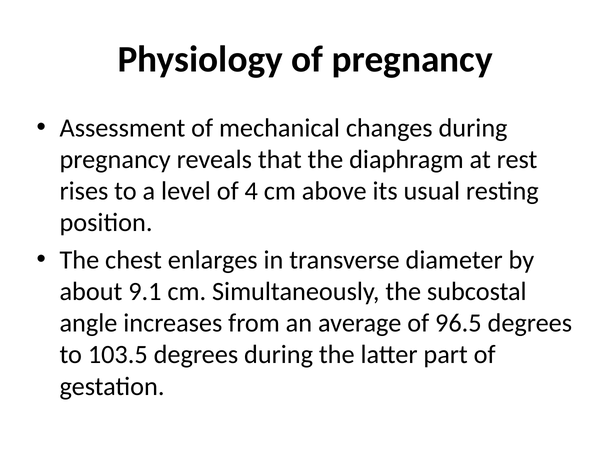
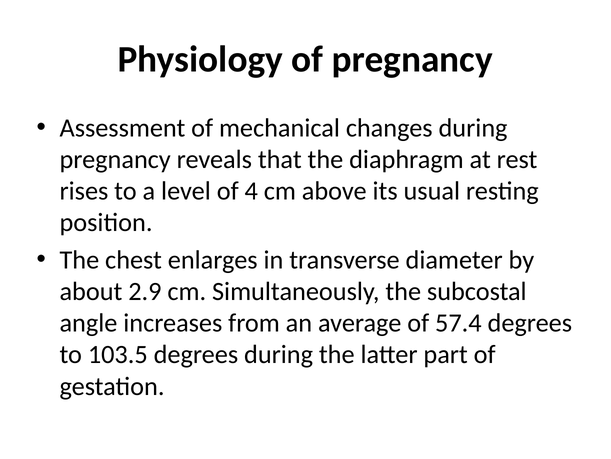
9.1: 9.1 -> 2.9 (145, 291)
96.5: 96.5 -> 57.4 (458, 323)
